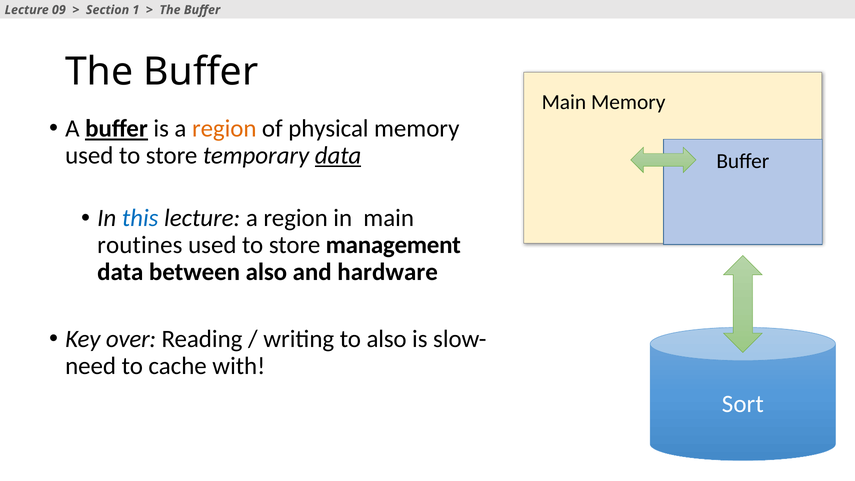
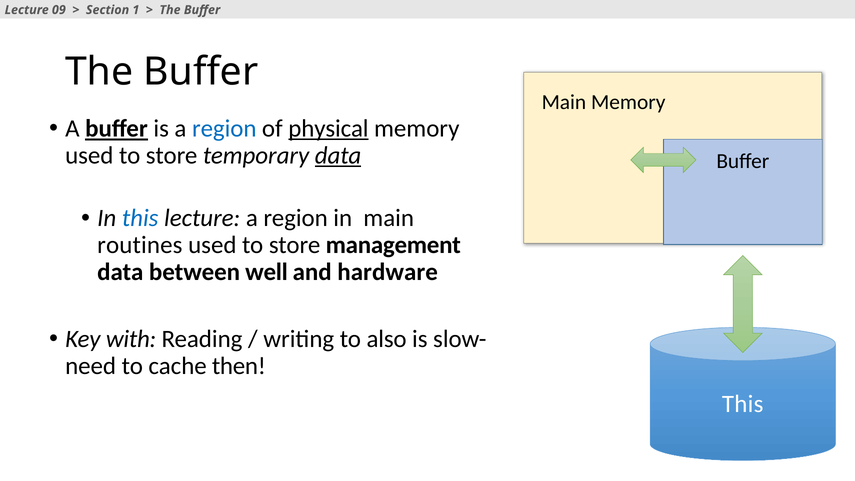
region colour: orange -> blue (224, 129)
physical underline: none -> present (328, 129)
between also: also -> well (266, 272)
over: over -> with (131, 339)
with: with -> then (239, 366)
Sort: Sort -> This (743, 404)
